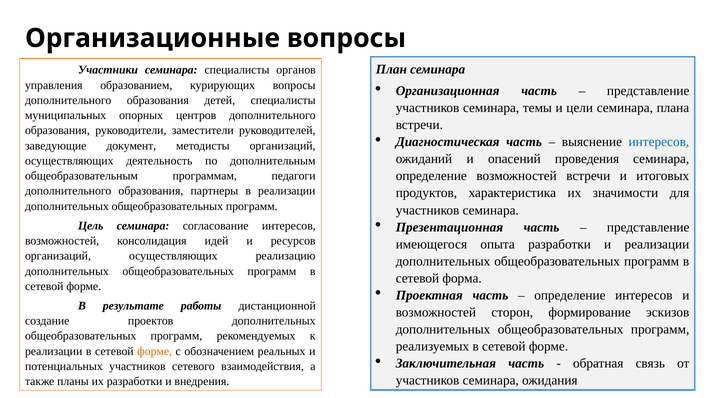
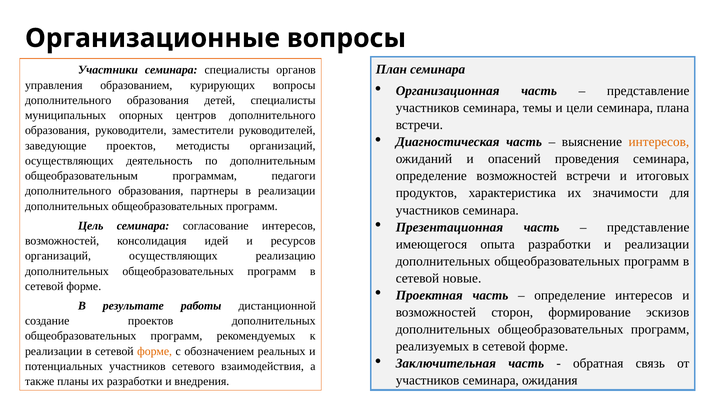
интересов colour: blue -> orange (659, 142)
заведующие документ: документ -> проектов (131, 146)
форма: форма -> новые (462, 278)
